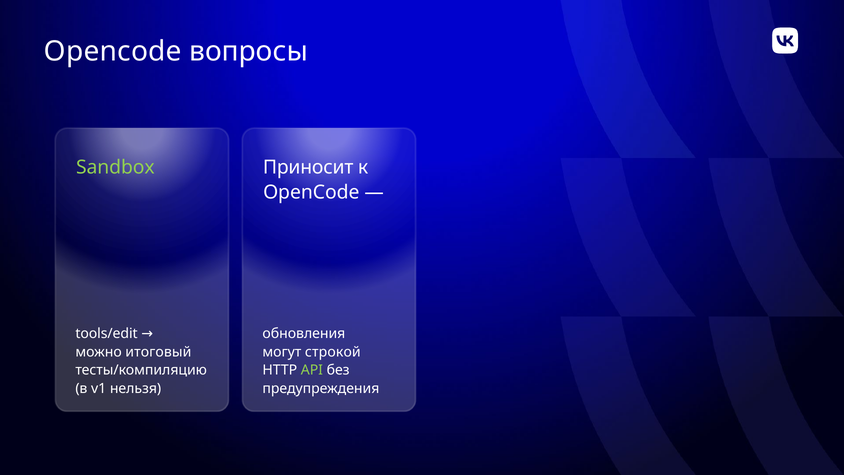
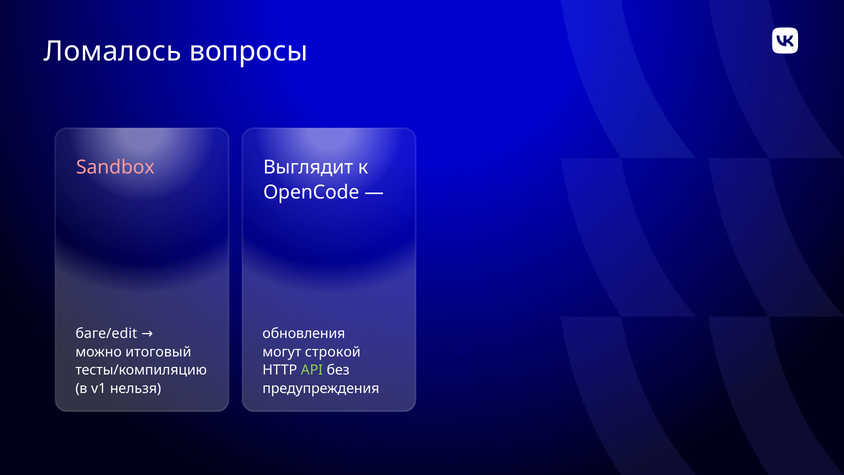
Opencode: Opencode -> Ломалось (113, 51)
Sandbox colour: light green -> pink (115, 167)
Приносит: Приносит -> Выглядит (308, 167)
tools/edit: tools/edit -> баге/edit (106, 334)
